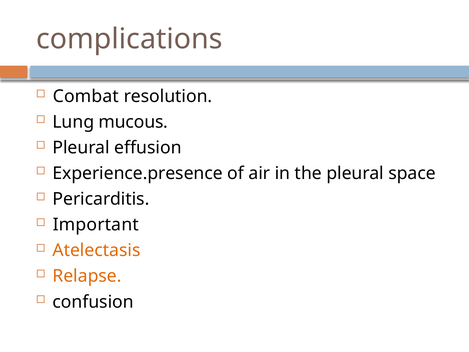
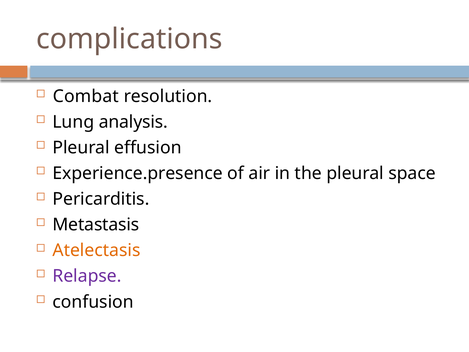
mucous: mucous -> analysis (133, 122)
Important: Important -> Metastasis (96, 225)
Relapse colour: orange -> purple (87, 276)
